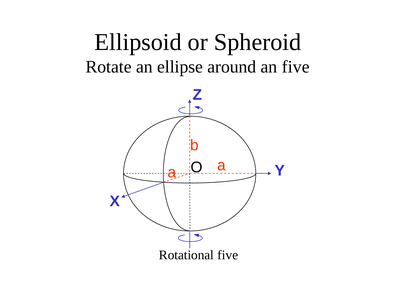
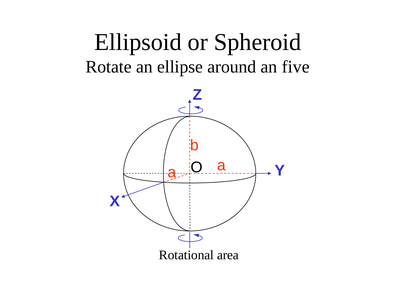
Rotational five: five -> area (228, 255)
